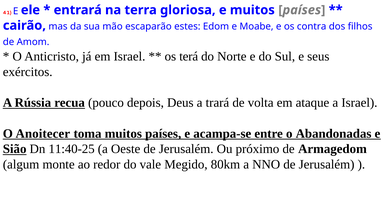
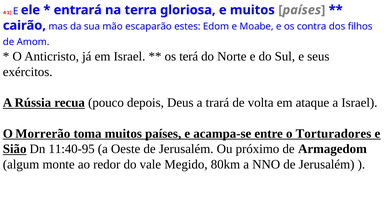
Anoitecer: Anoitecer -> Morrerão (43, 134)
Abandonadas: Abandonadas -> Torturadores (333, 134)
11:40-25: 11:40-25 -> 11:40-95 (72, 149)
